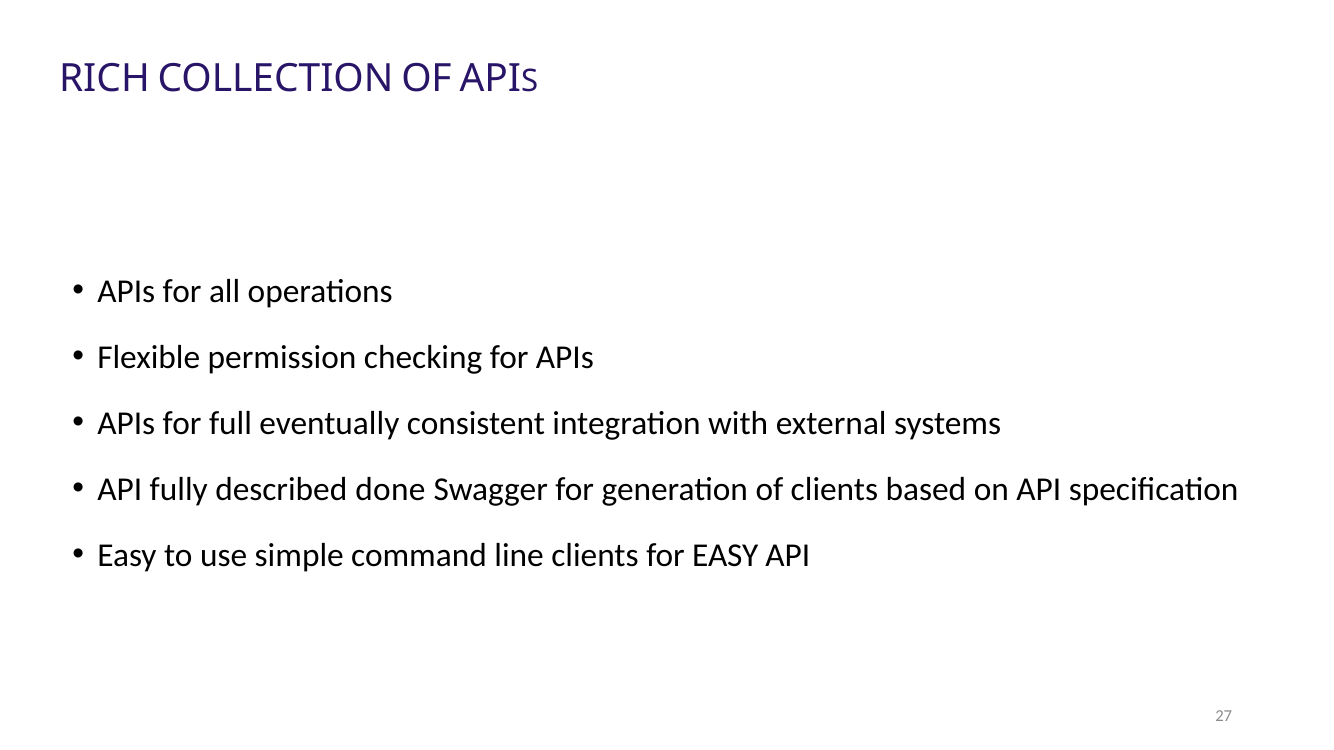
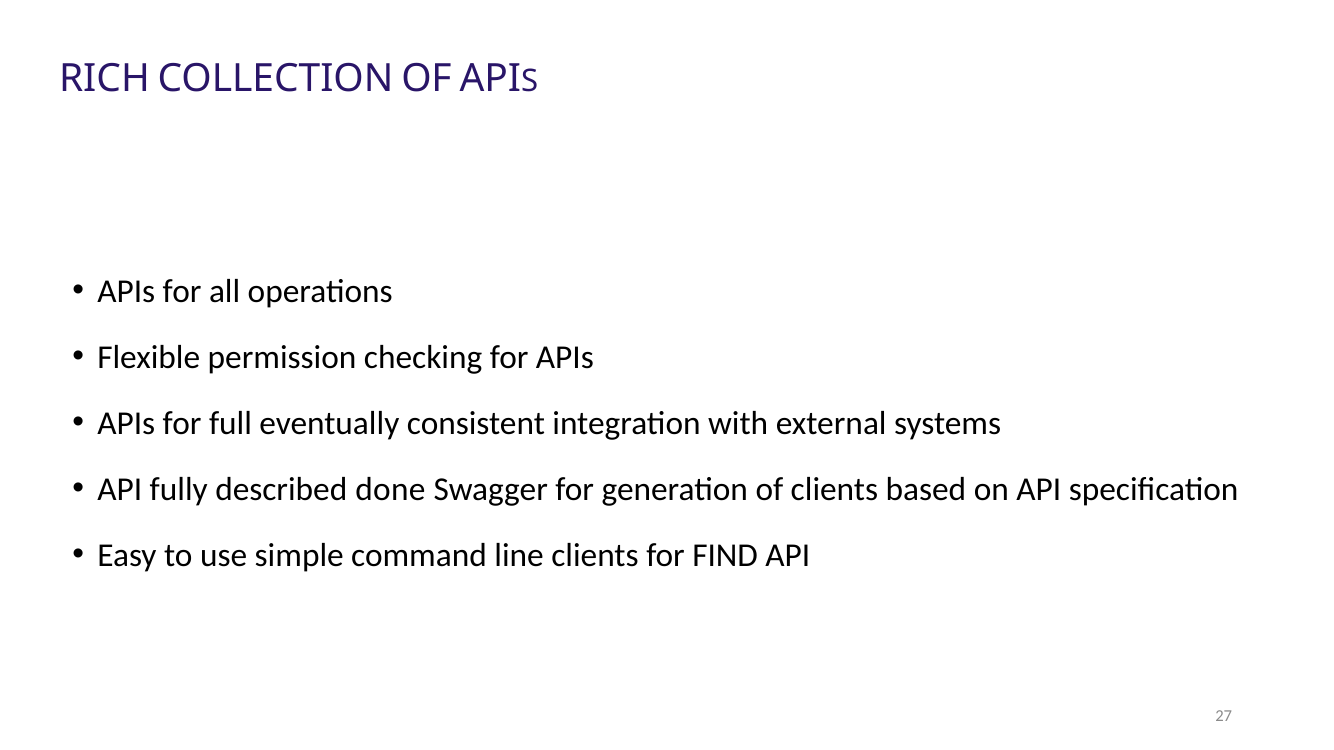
for EASY: EASY -> FIND (725, 555)
